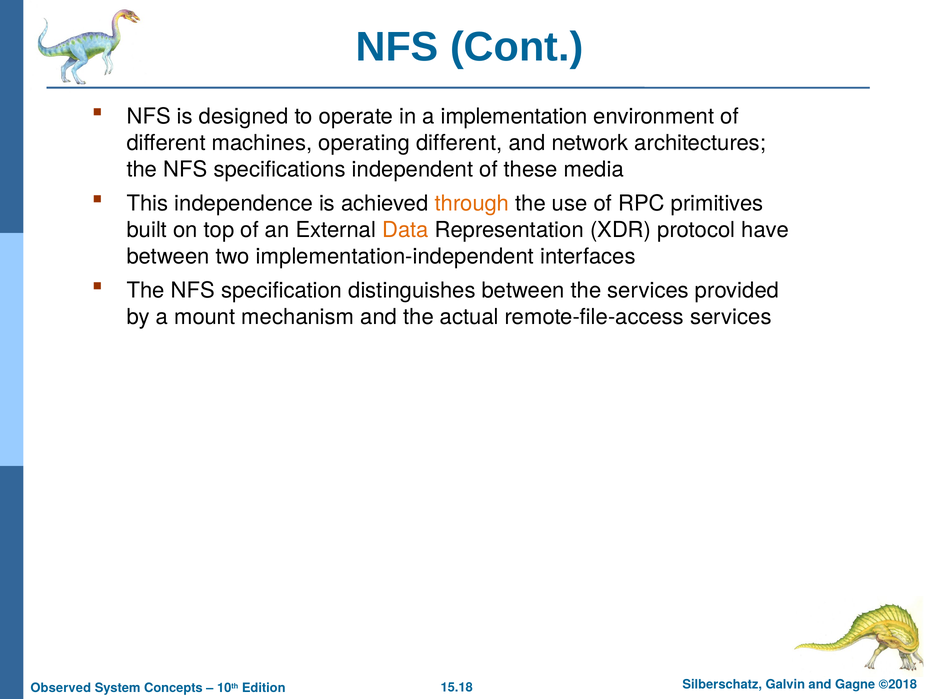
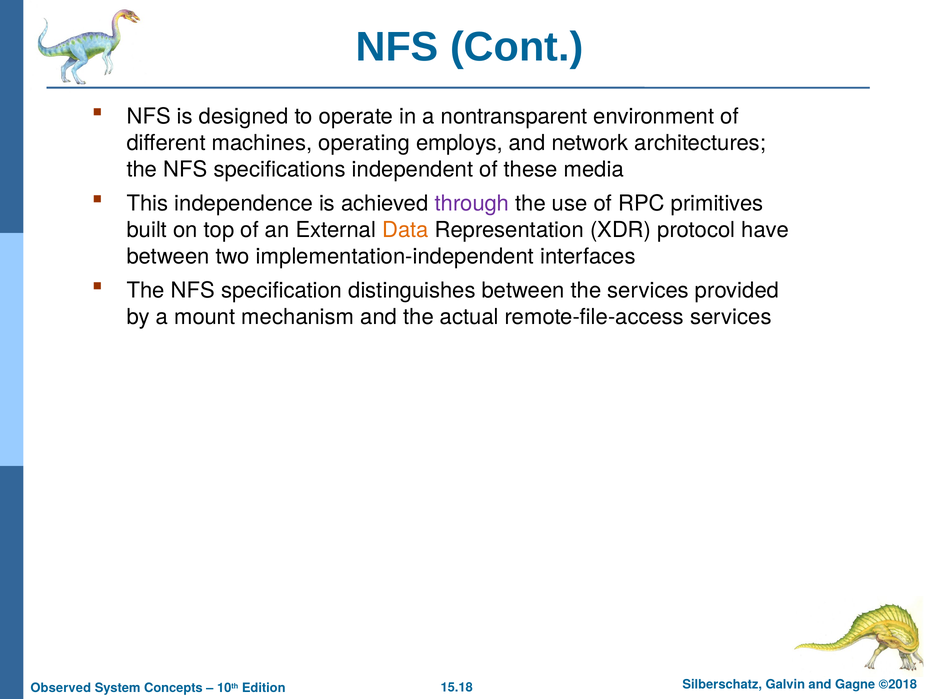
implementation: implementation -> nontransparent (514, 116)
operating different: different -> employs (459, 143)
through colour: orange -> purple (472, 203)
